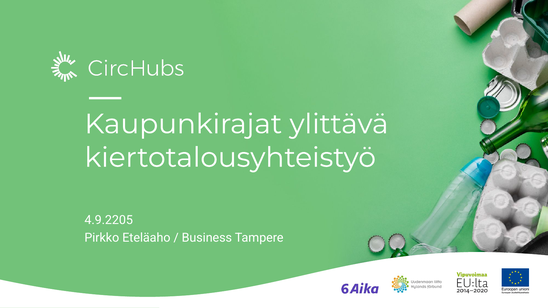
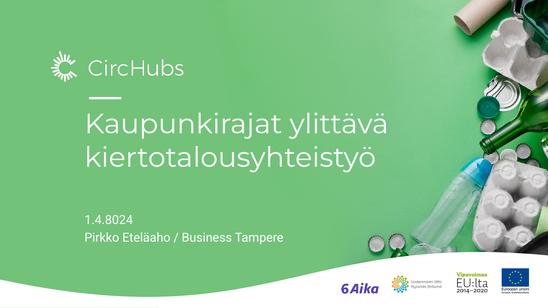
4.9.2205: 4.9.2205 -> 1.4.8024 (109, 220)
